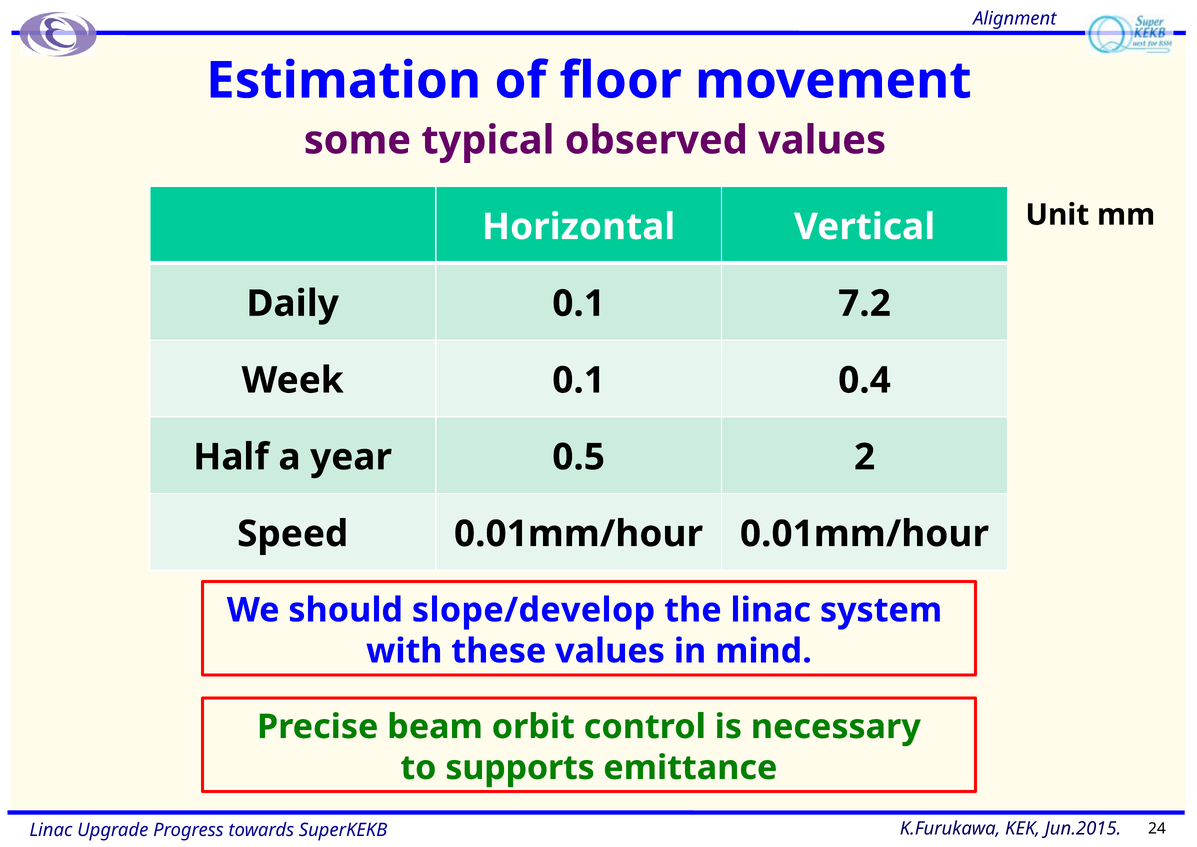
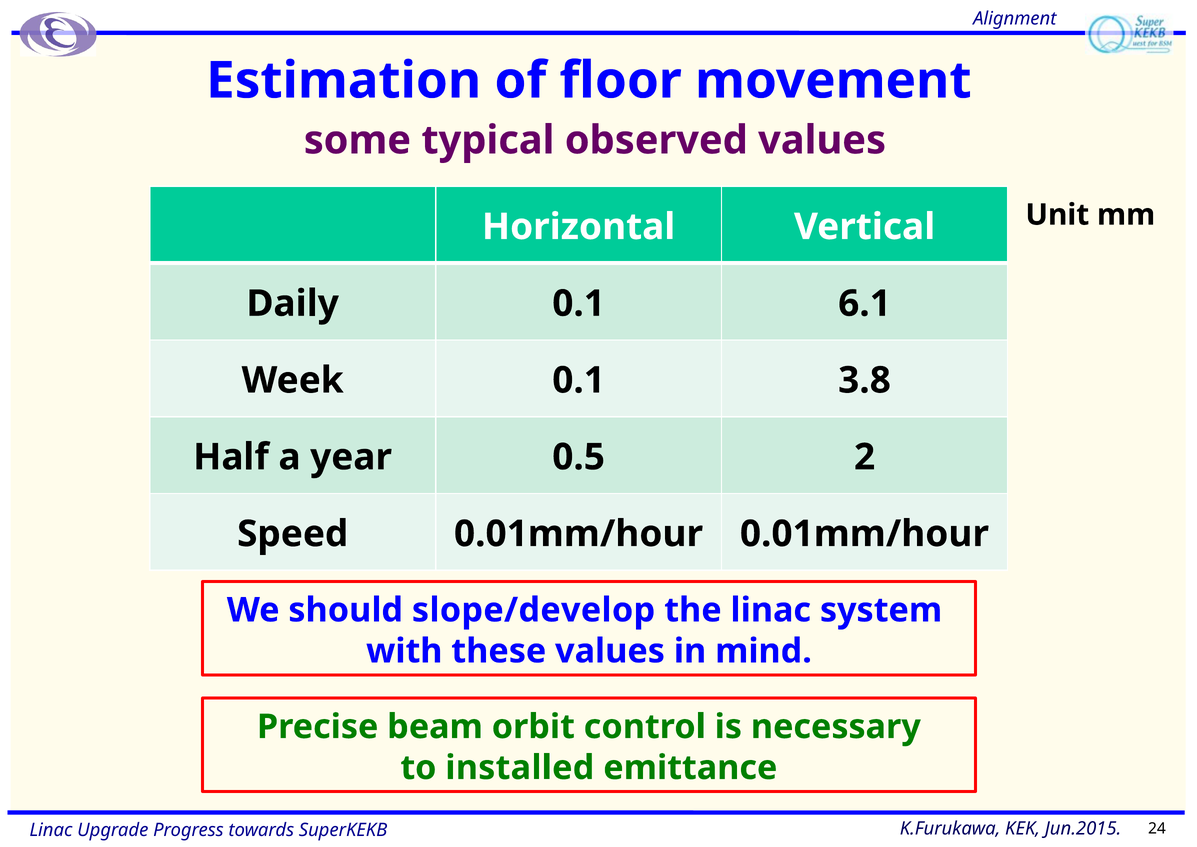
7.2: 7.2 -> 6.1 (865, 304)
0.4: 0.4 -> 3.8 (865, 380)
supports: supports -> installed (520, 768)
